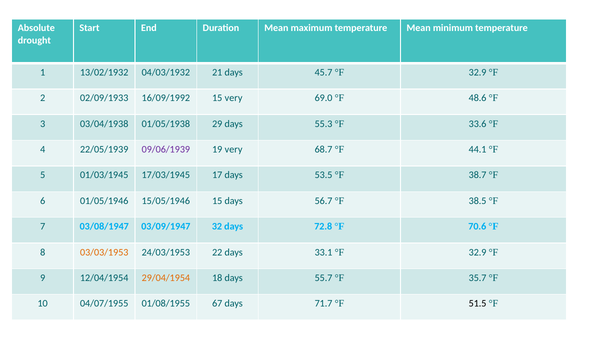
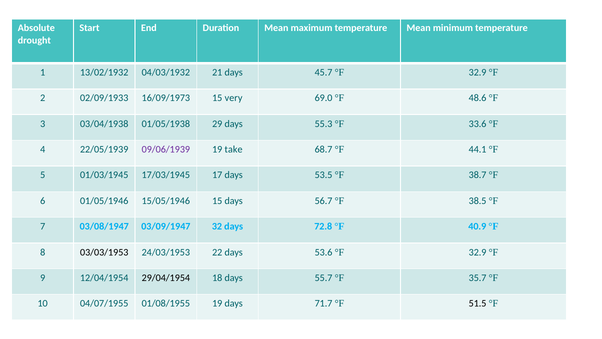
16/09/1992: 16/09/1992 -> 16/09/1973 (166, 98)
19 very: very -> take (234, 149)
70.6: 70.6 -> 40.9 (477, 226)
03/03/1953 colour: orange -> black (104, 252)
33.1: 33.1 -> 53.6 (324, 252)
29/04/1954 colour: orange -> black (166, 278)
01/08/1955 67: 67 -> 19 (217, 303)
